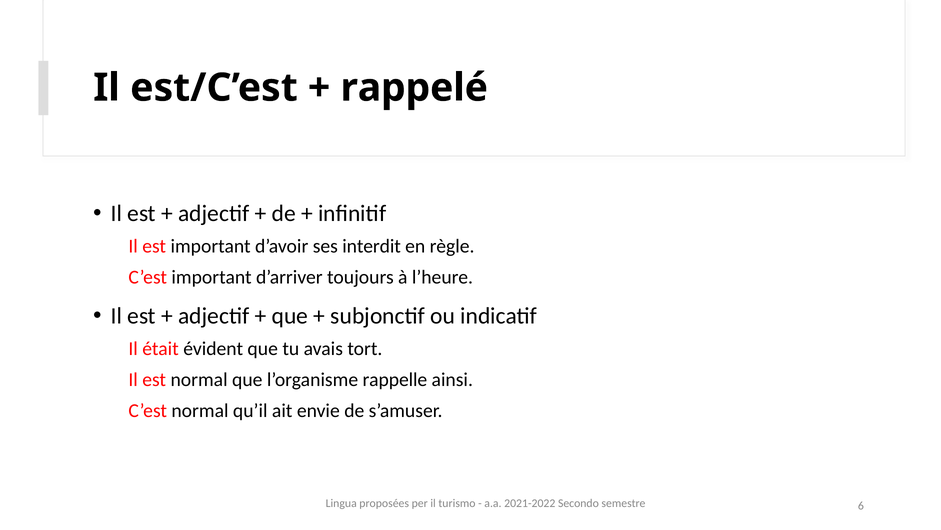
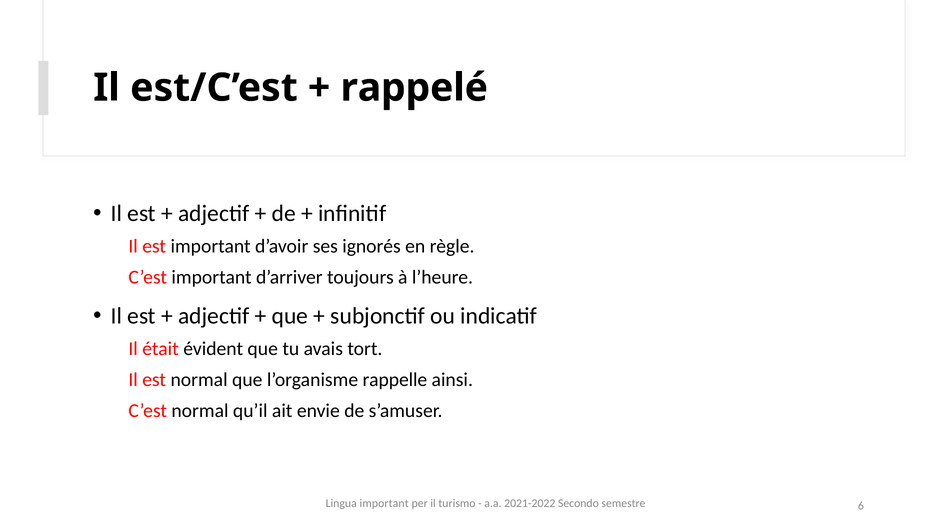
interdit: interdit -> ignorés (372, 246)
Lingua proposées: proposées -> important (384, 503)
